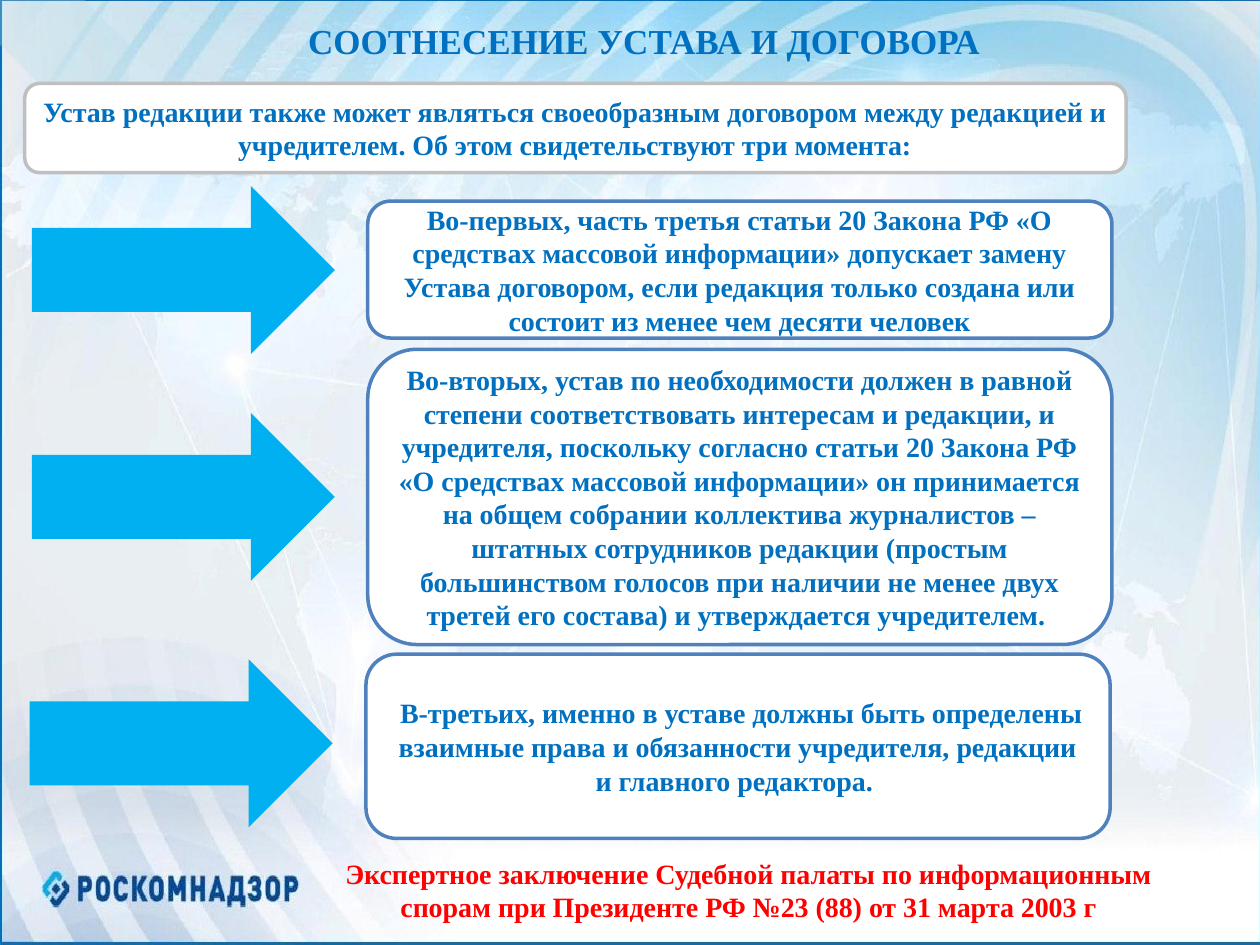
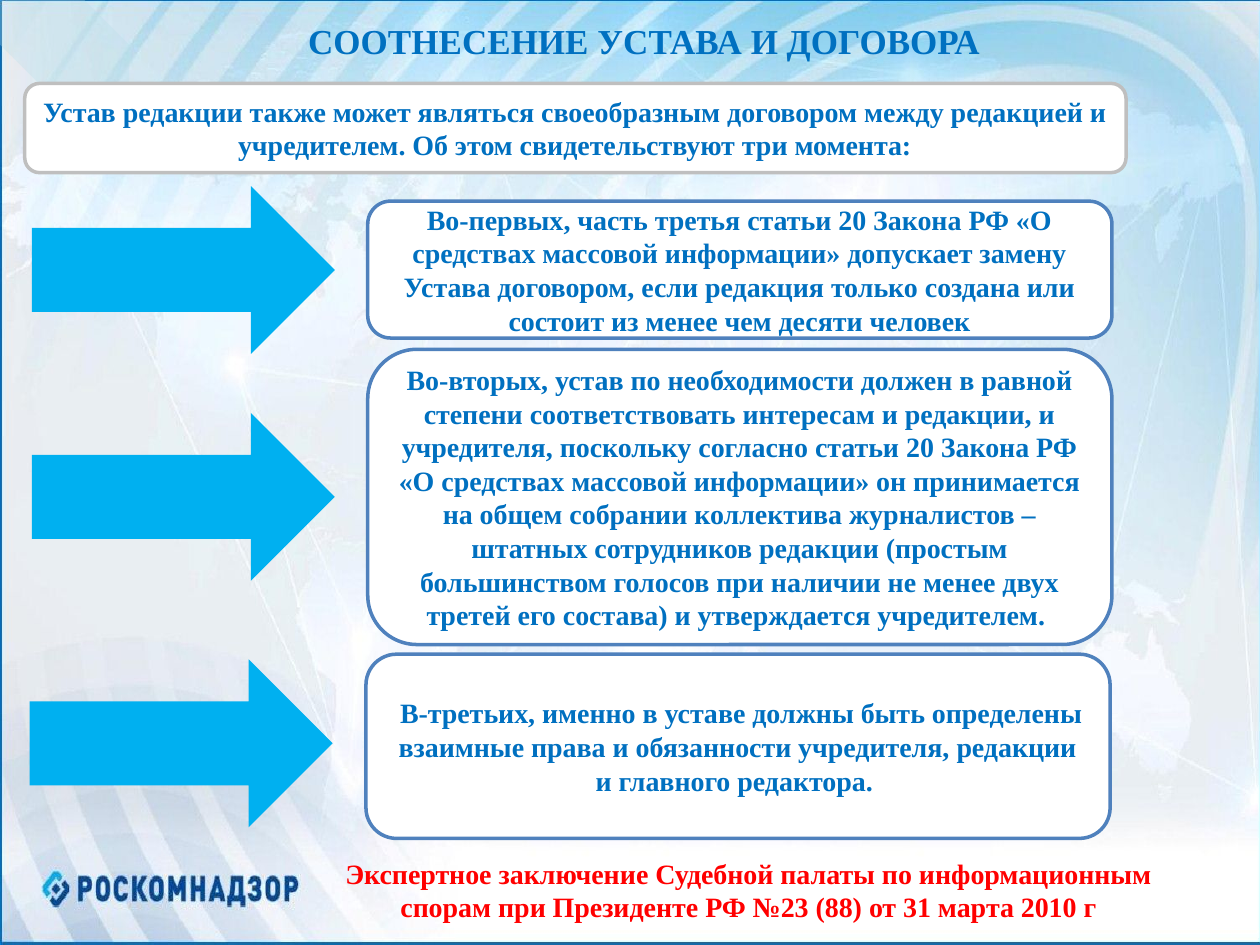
2003: 2003 -> 2010 (1049, 909)
